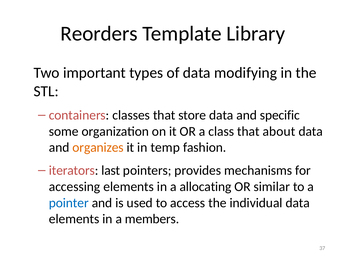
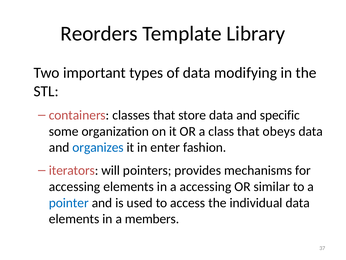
about: about -> obeys (279, 131)
organizes colour: orange -> blue (98, 147)
temp: temp -> enter (165, 147)
last: last -> will (111, 170)
a allocating: allocating -> accessing (205, 186)
